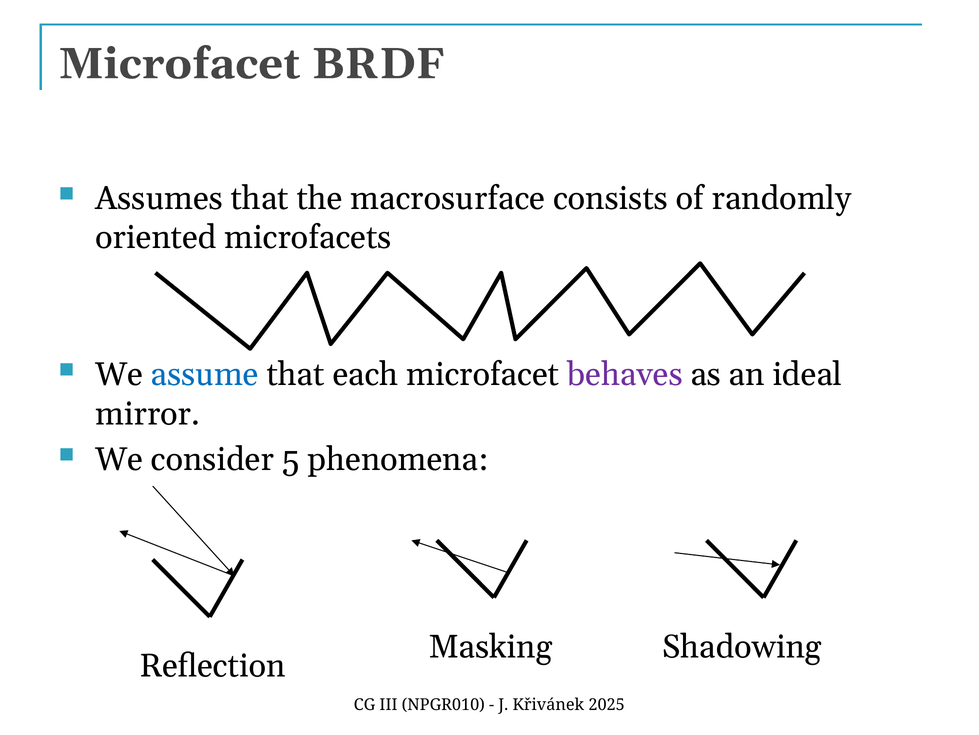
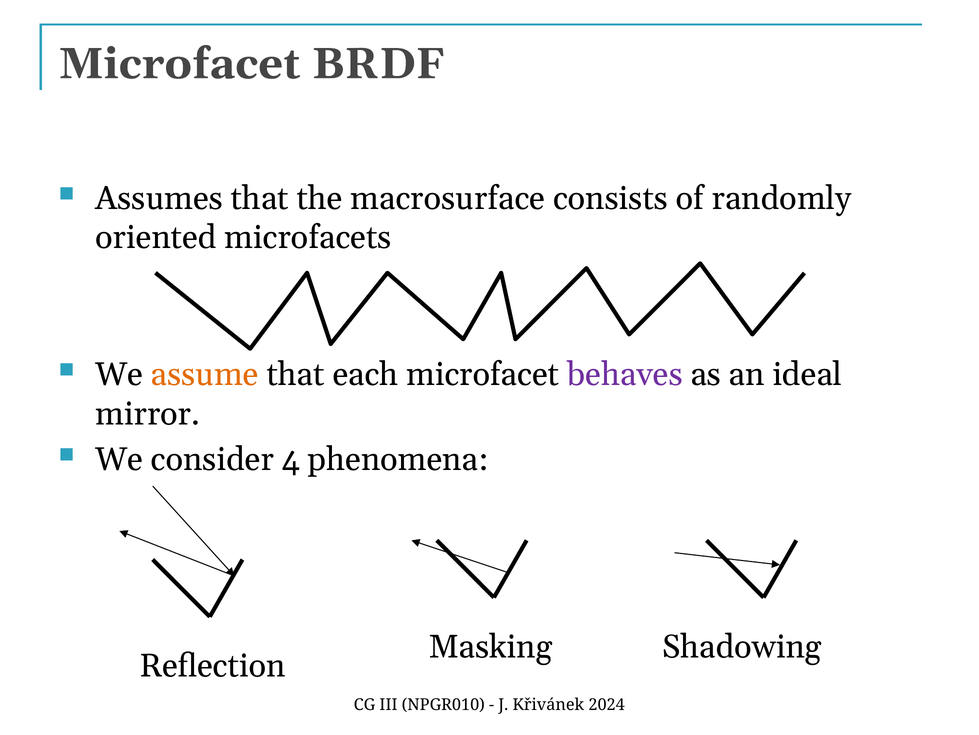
assume colour: blue -> orange (205, 374)
5: 5 -> 4 (291, 459)
2025: 2025 -> 2024 (607, 704)
